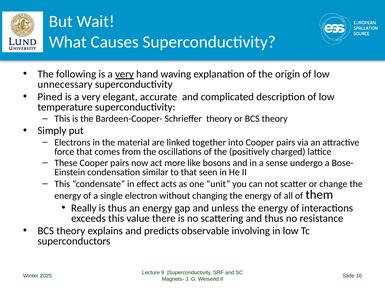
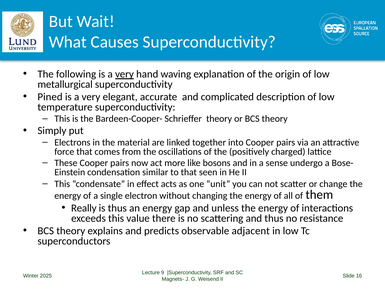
unnecessary: unnecessary -> metallurgical (65, 84)
involving: involving -> adjacent (251, 231)
